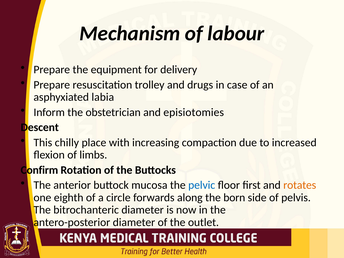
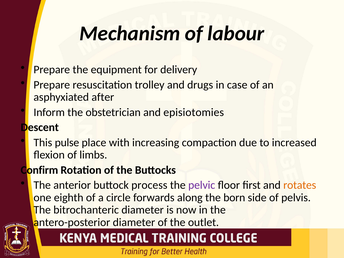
labia: labia -> after (103, 97)
chilly: chilly -> pulse (67, 143)
mucosa: mucosa -> process (149, 185)
pelvic colour: blue -> purple (202, 185)
